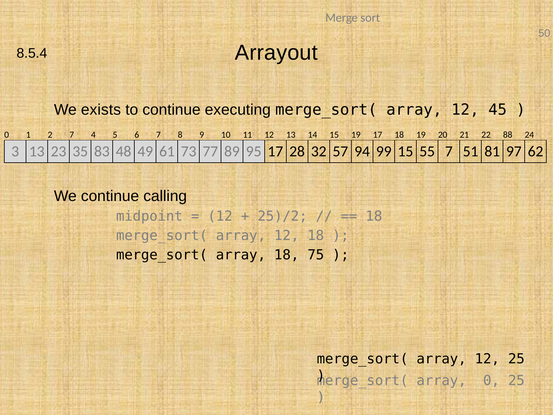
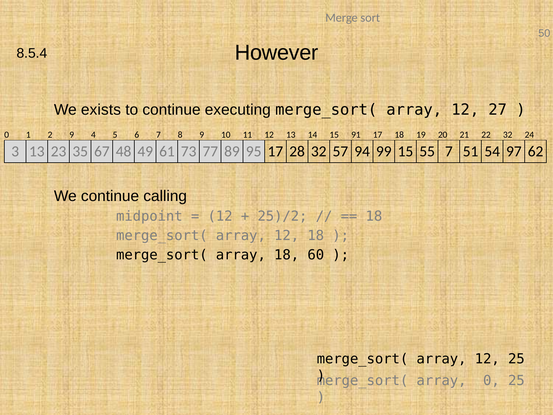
Arrayout: Arrayout -> However (277, 53)
45: 45 -> 27 (498, 110)
2 7: 7 -> 9 (72, 135)
15 19: 19 -> 91 (356, 135)
22 88: 88 -> 32 (508, 135)
83: 83 -> 67 (102, 151)
81: 81 -> 54 (492, 151)
75: 75 -> 60 (316, 255)
